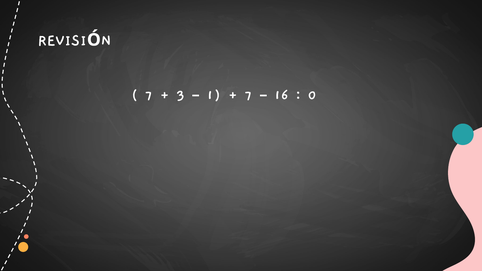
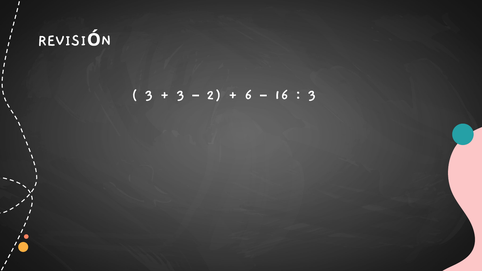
7: 7 -> 3 (149, 95)
1: 1 -> 2 (214, 95)
7: 7 -> 6 (248, 95)
0: 0 -> 3 (312, 95)
